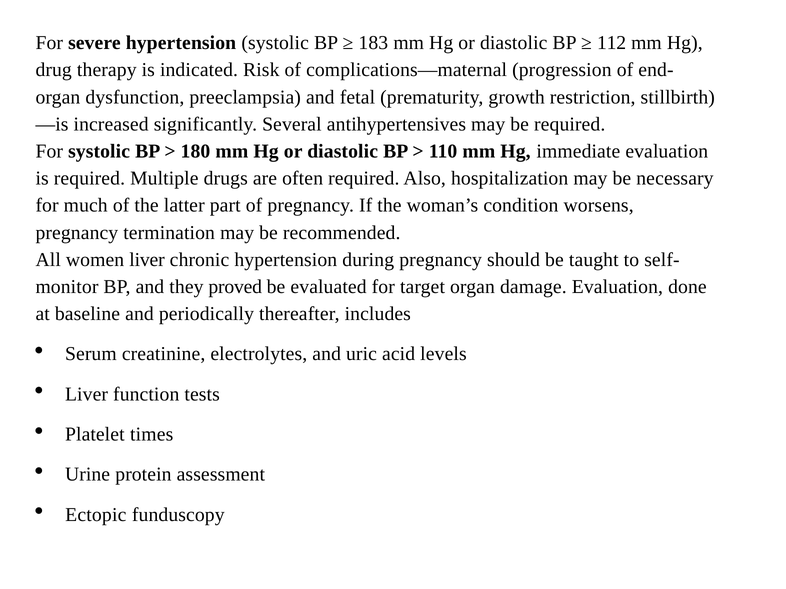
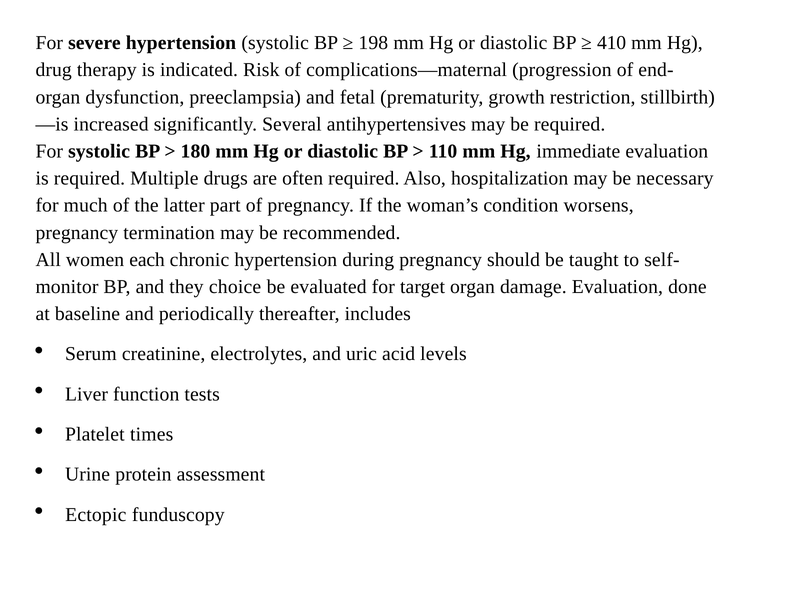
183: 183 -> 198 (373, 43)
112: 112 -> 410 (612, 43)
women liver: liver -> each (147, 260)
proved: proved -> choice (235, 287)
